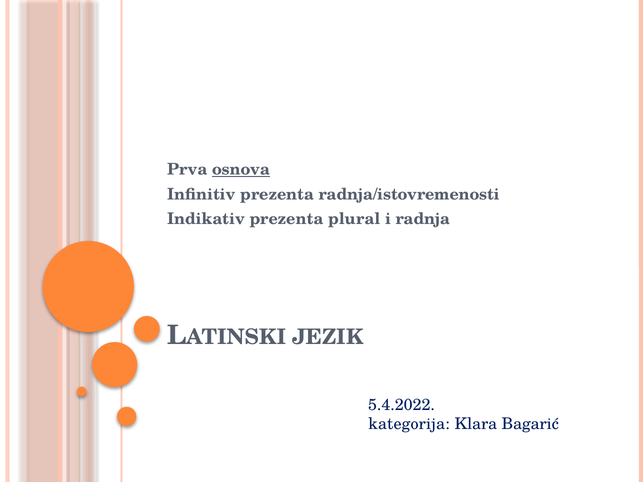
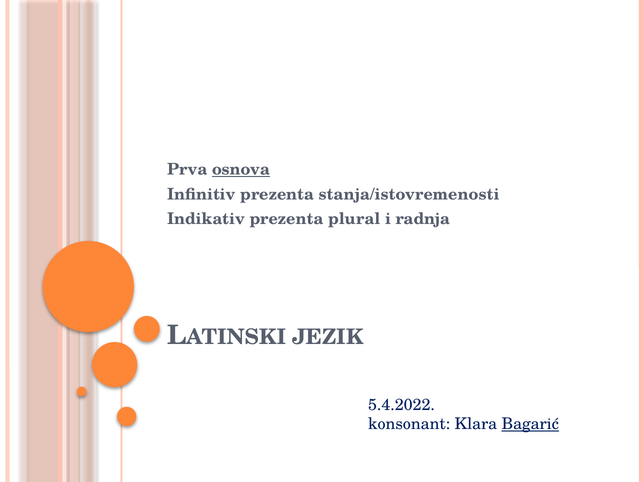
radnja/istovremenosti: radnja/istovremenosti -> stanja/istovremenosti (409, 194)
kategorija: kategorija -> konsonant (409, 424)
Bagarić underline: none -> present (530, 424)
